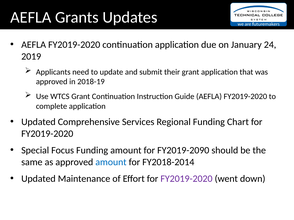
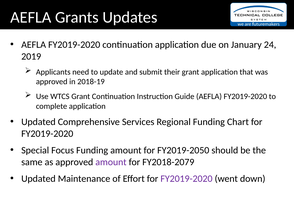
FY2019-2090: FY2019-2090 -> FY2019-2050 (183, 151)
amount colour: blue -> purple (111, 162)
FY2018-2014: FY2018-2014 -> FY2018-2079 (168, 162)
